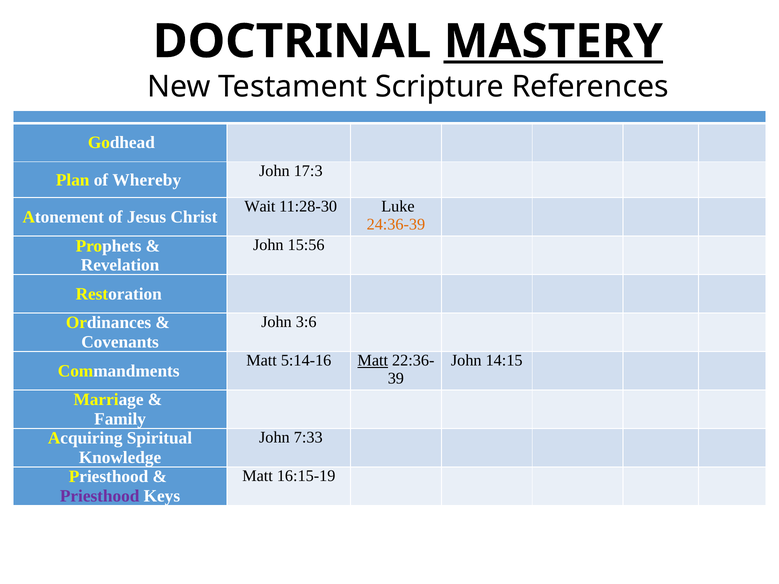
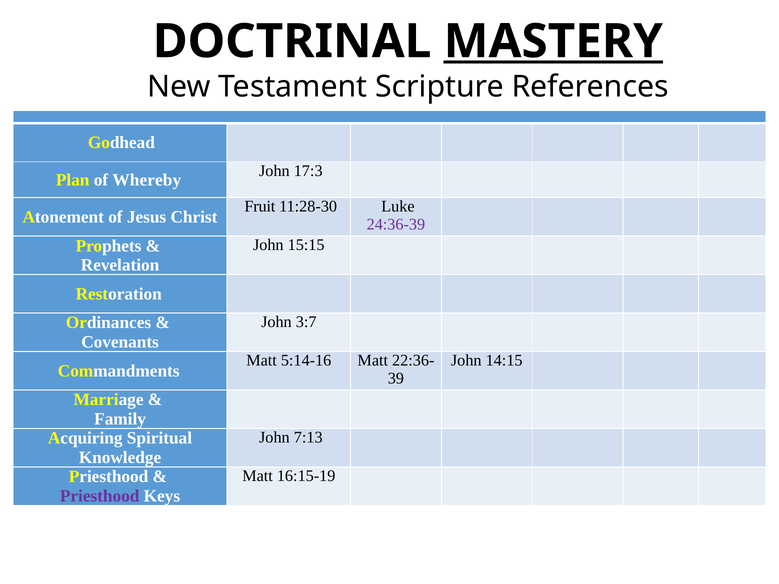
Wait: Wait -> Fruit (260, 207)
24:36-39 colour: orange -> purple (396, 225)
15:56: 15:56 -> 15:15 (306, 245)
3:6: 3:6 -> 3:7 (306, 322)
Matt underline: present -> none (373, 361)
7:33: 7:33 -> 7:13 (308, 438)
